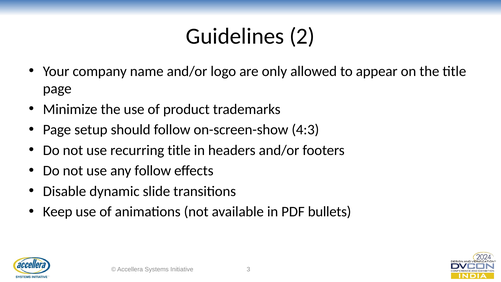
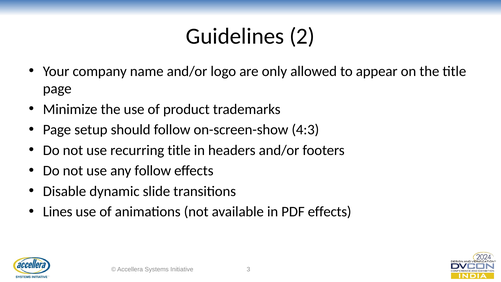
Keep: Keep -> Lines (58, 212)
PDF bullets: bullets -> effects (330, 212)
